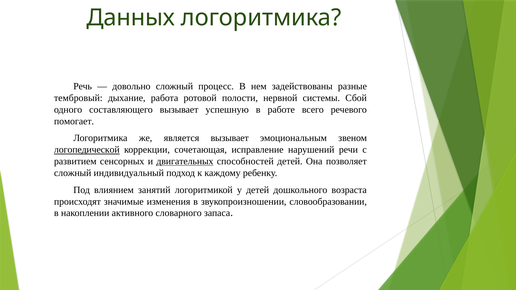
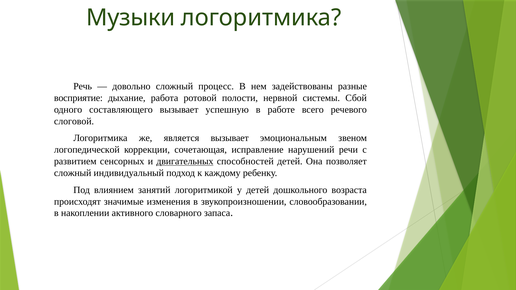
Данных: Данных -> Музыки (131, 18)
тембровый: тембровый -> восприятие (78, 98)
помогает: помогает -> слоговой (74, 121)
логопедической underline: present -> none (87, 150)
